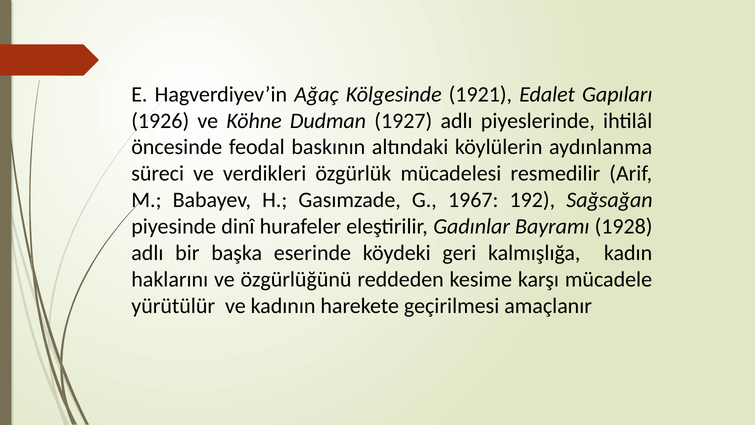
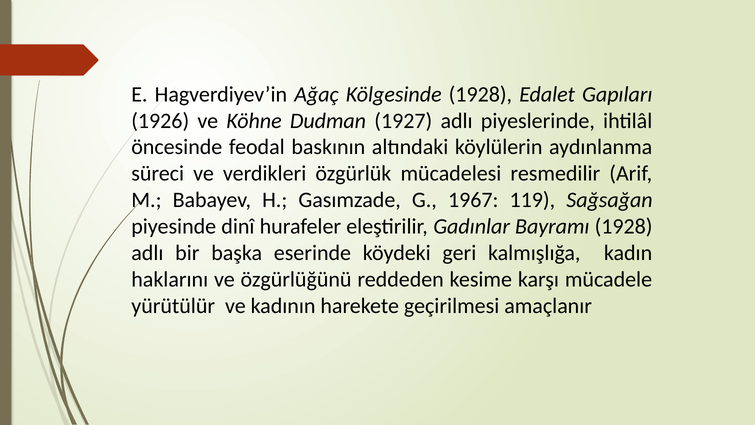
Kölgesinde 1921: 1921 -> 1928 (480, 94)
192: 192 -> 119 (532, 200)
